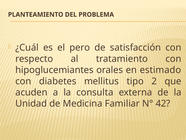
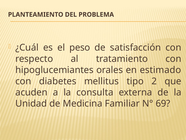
pero: pero -> peso (80, 47)
42: 42 -> 69 (163, 103)
